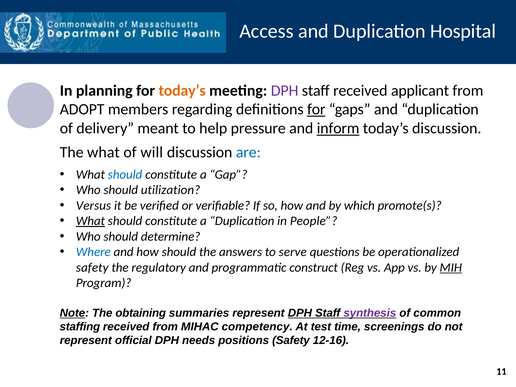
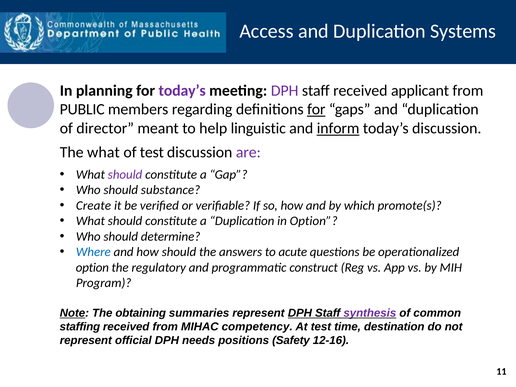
Hospital: Hospital -> Systems (463, 31)
today’s colour: orange -> purple (182, 91)
ADOPT: ADOPT -> PUBLIC (82, 109)
delivery: delivery -> director (105, 128)
pressure: pressure -> linguistic (258, 128)
of will: will -> test (152, 152)
are colour: blue -> purple (248, 152)
should colour: blue -> purple (125, 175)
utilization: utilization -> substance (171, 190)
Versus: Versus -> Create (94, 206)
What underline: present -> none (90, 221)
in People: People -> Option (314, 221)
serve: serve -> acute (293, 252)
safety: safety -> option (92, 267)
MIH underline: present -> none (451, 267)
screenings: screenings -> destination (394, 327)
